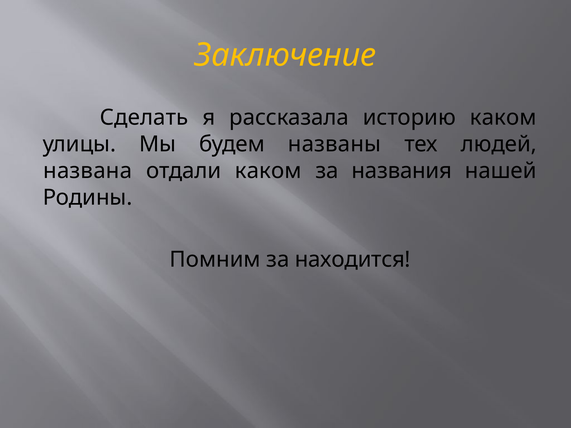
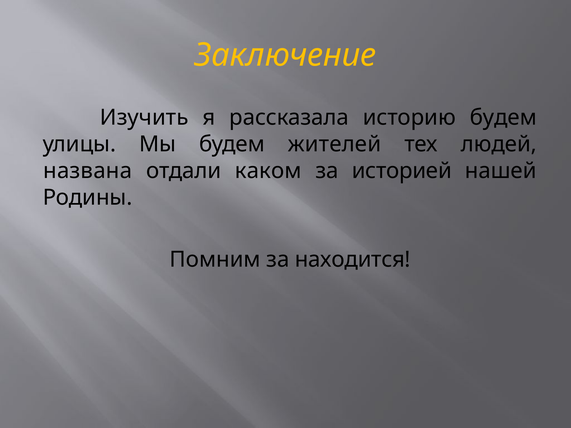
Сделать: Сделать -> Изучить (144, 118)
историю каком: каком -> будем (503, 118)
названы: названы -> жителей (334, 144)
названия: названия -> историей (402, 171)
